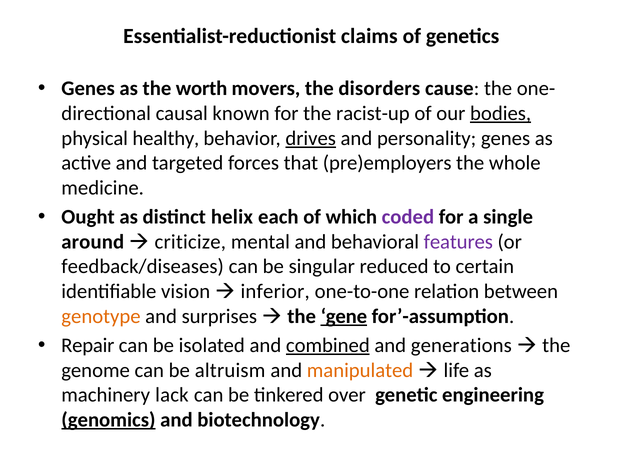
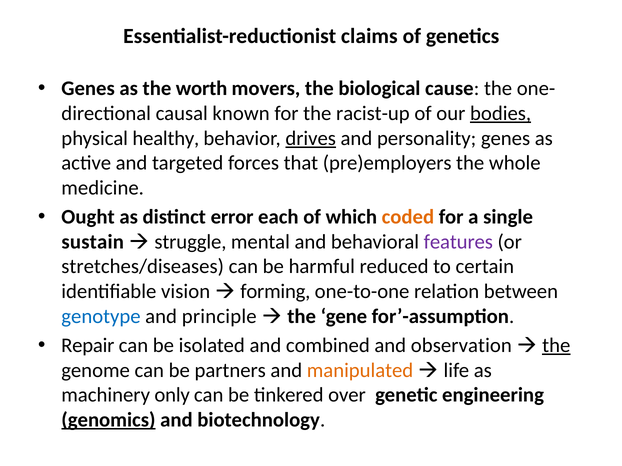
disorders: disorders -> biological (379, 89)
helix: helix -> error (232, 217)
coded colour: purple -> orange (408, 217)
around: around -> sustain (93, 242)
criticize: criticize -> struggle (190, 242)
feedback/diseases: feedback/diseases -> stretches/diseases (143, 267)
singular: singular -> harmful (322, 267)
inferior: inferior -> forming (275, 292)
genotype colour: orange -> blue (101, 317)
surprises: surprises -> principle (219, 317)
gene underline: present -> none (344, 317)
combined underline: present -> none (328, 346)
generations: generations -> observation (461, 346)
the underline: none -> present (556, 346)
altruism: altruism -> partners (230, 371)
lack: lack -> only (172, 395)
